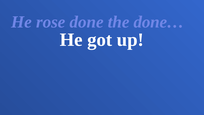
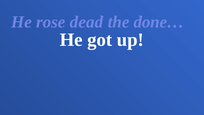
done: done -> dead (86, 22)
